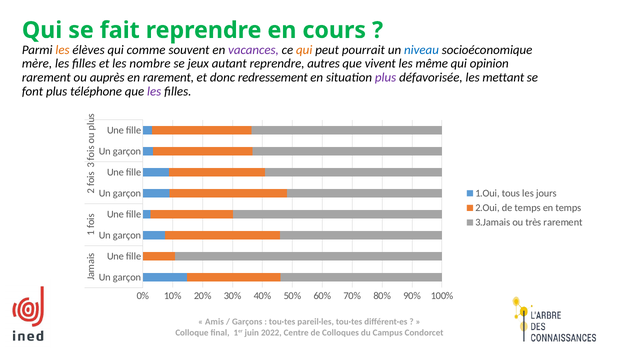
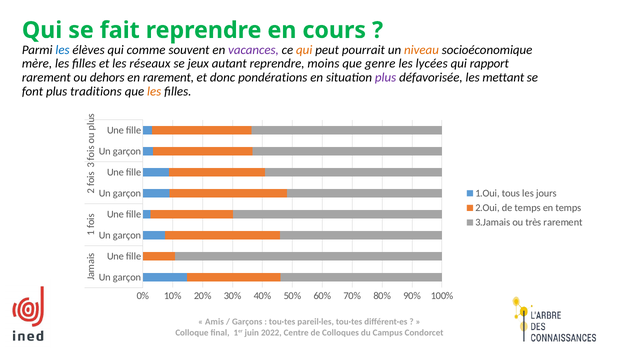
les colour: orange -> blue (62, 50)
niveau colour: blue -> orange (421, 50)
nombre: nombre -> réseaux (150, 64)
autres: autres -> moins (323, 64)
vivent: vivent -> genre (380, 64)
même: même -> lycées (432, 64)
opinion: opinion -> rapport (489, 64)
auprès: auprès -> dehors (107, 78)
redressement: redressement -> pondérations (273, 78)
téléphone: téléphone -> traditions (96, 92)
les colour: purple -> orange (154, 92)
